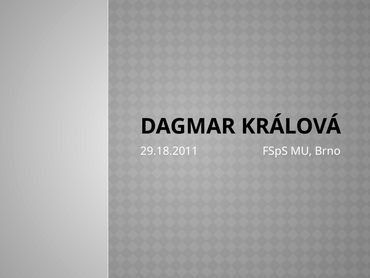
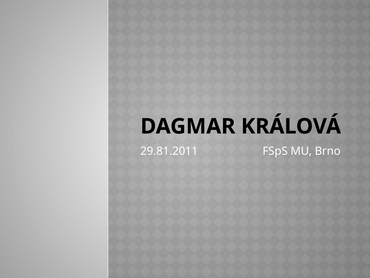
29.18.2011: 29.18.2011 -> 29.81.2011 (169, 151)
